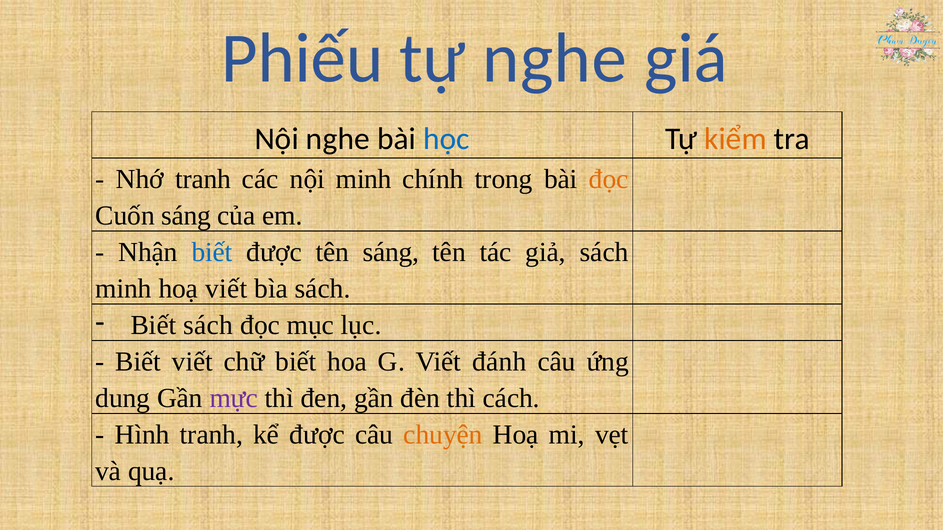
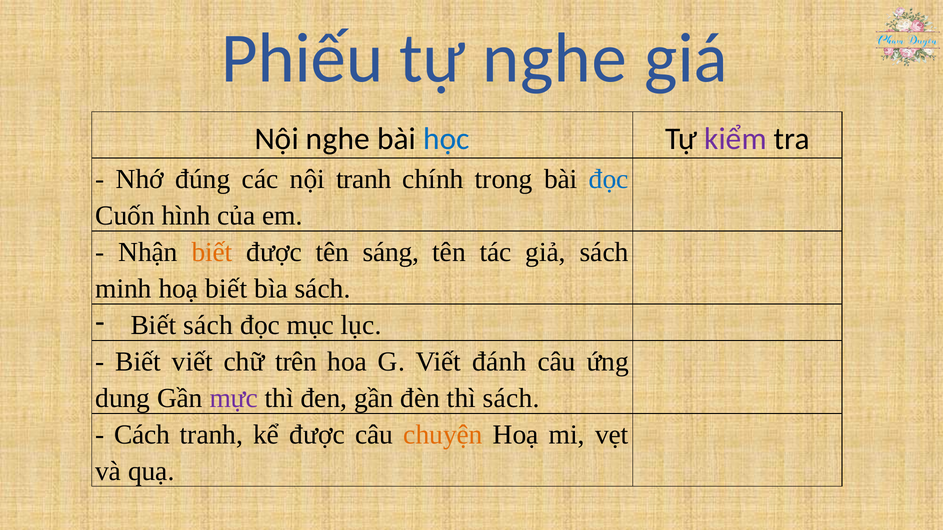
kiểm colour: orange -> purple (735, 139)
Nhớ tranh: tranh -> đúng (203, 180)
nội minh: minh -> tranh (364, 180)
đọc colour: orange -> blue (609, 180)
Cuốn sáng: sáng -> hình (186, 216)
biết colour: blue -> orange (212, 253)
hoạ viết: viết -> biết (226, 289)
chữ biết: biết -> trên (296, 362)
thì cách: cách -> sách (511, 399)
Hình: Hình -> Cách (142, 435)
